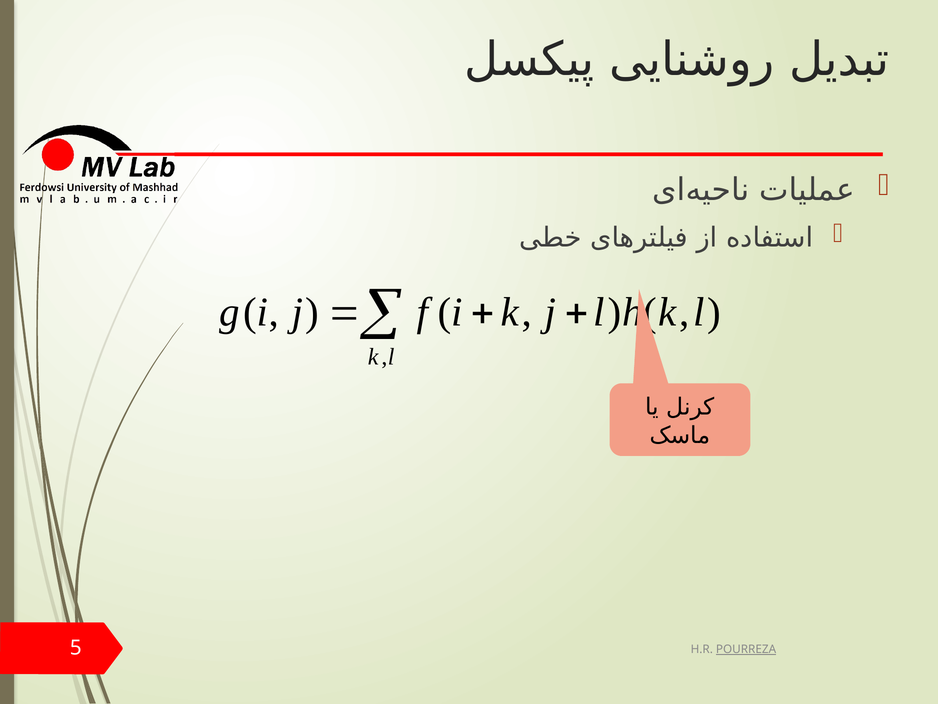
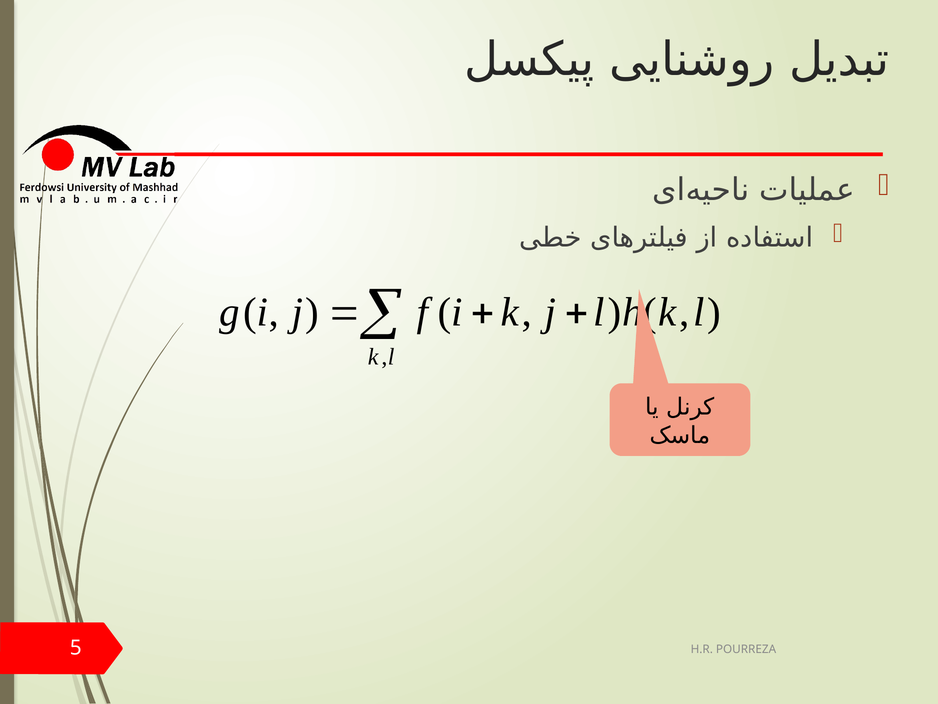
POURREZA underline: present -> none (746, 649)
